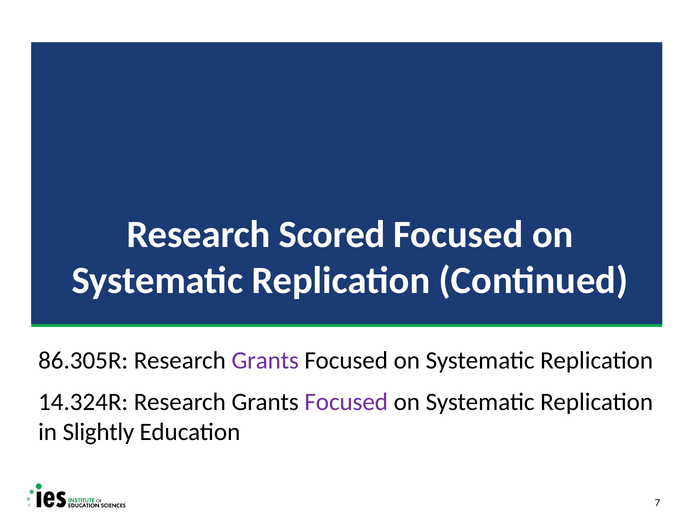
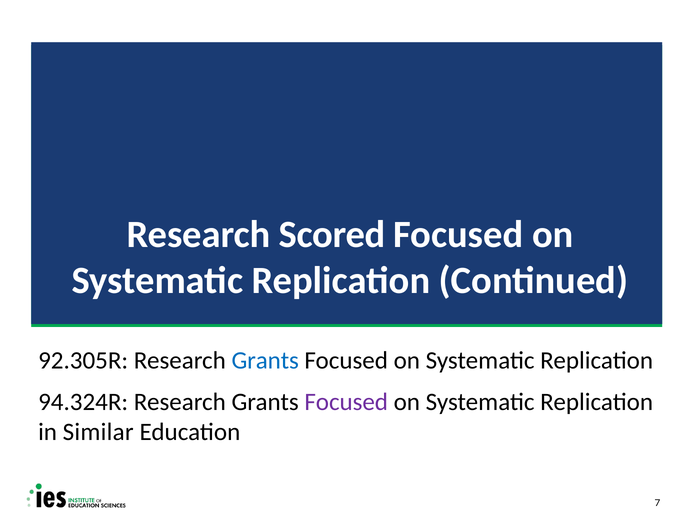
86.305R: 86.305R -> 92.305R (83, 361)
Grants colour: purple -> blue (265, 361)
14.324R: 14.324R -> 94.324R (83, 402)
Slightly: Slightly -> Similar (98, 432)
